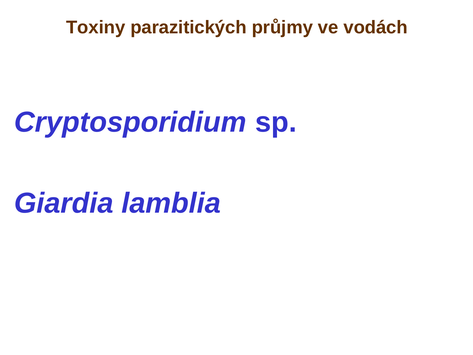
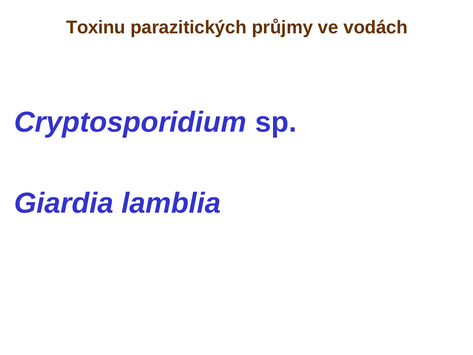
Toxiny: Toxiny -> Toxinu (96, 27)
